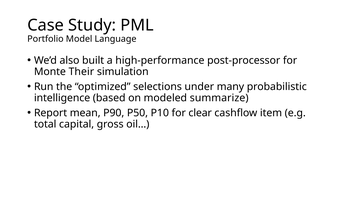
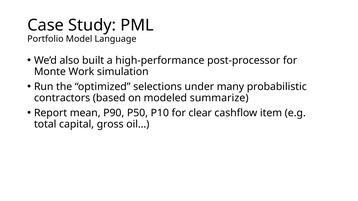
Their: Their -> Work (81, 72)
intelligence: intelligence -> contractors (62, 98)
